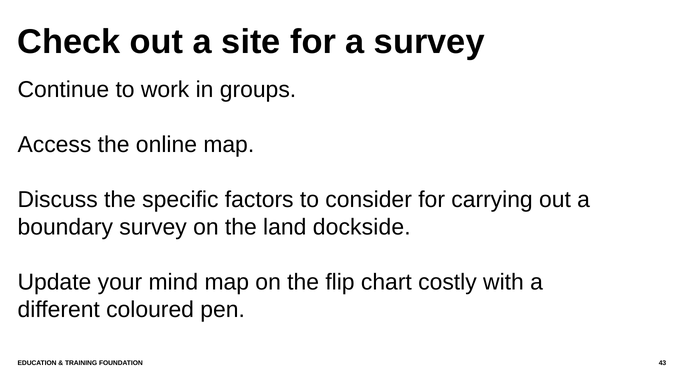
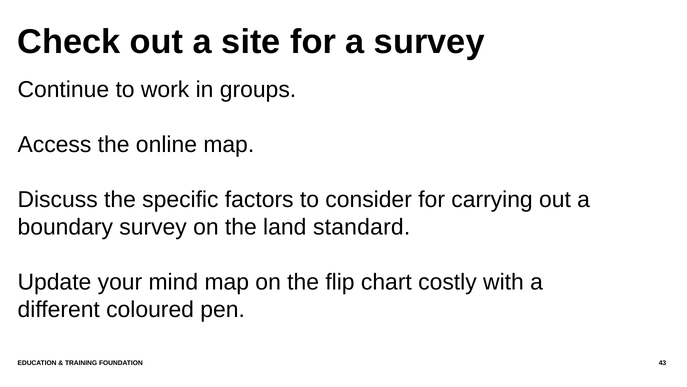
dockside: dockside -> standard (362, 227)
